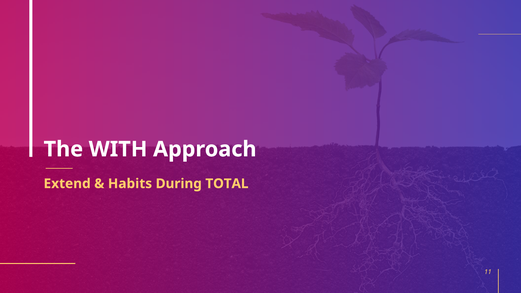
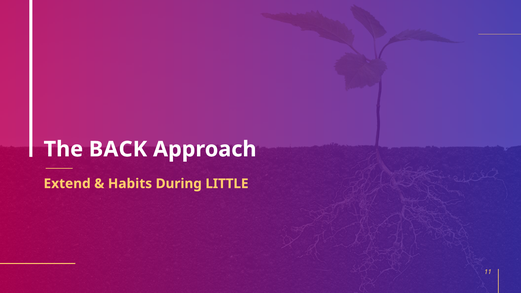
WITH: WITH -> BACK (118, 149)
TOTAL: TOTAL -> LITTLE (227, 184)
